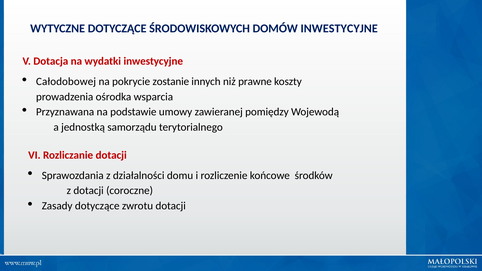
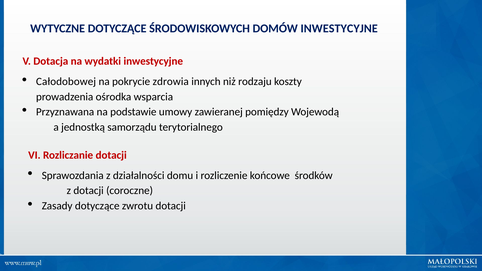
zostanie: zostanie -> zdrowia (171, 82)
prawne: prawne -> rodzaju (255, 82)
